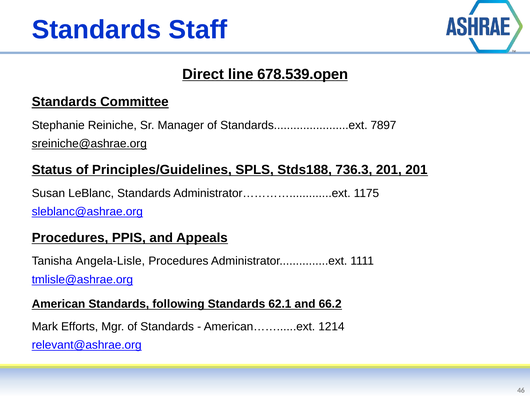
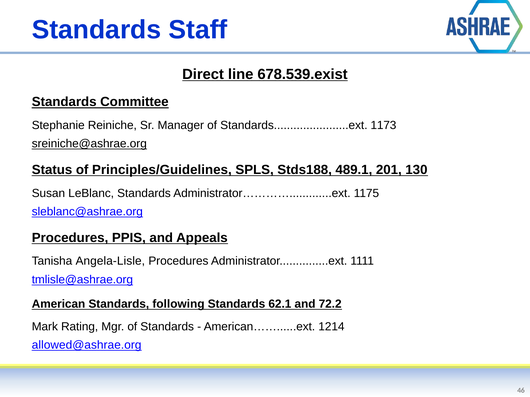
678.539.open: 678.539.open -> 678.539.exist (303, 74)
7897: 7897 -> 1173 (383, 125)
736.3: 736.3 -> 489.1 (354, 170)
201 201: 201 -> 130 (416, 170)
66.2: 66.2 -> 72.2 (330, 304)
Efforts: Efforts -> Rating (80, 327)
relevant@ashrae.org: relevant@ashrae.org -> allowed@ashrae.org (87, 345)
